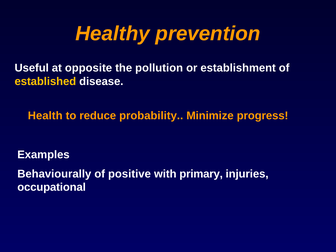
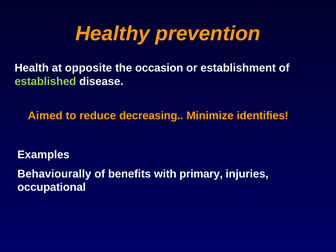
Useful: Useful -> Health (32, 68)
pollution: pollution -> occasion (159, 68)
established colour: yellow -> light green (45, 81)
Health: Health -> Aimed (45, 116)
probability: probability -> decreasing (151, 116)
progress: progress -> identifies (263, 116)
positive: positive -> benefits (130, 174)
